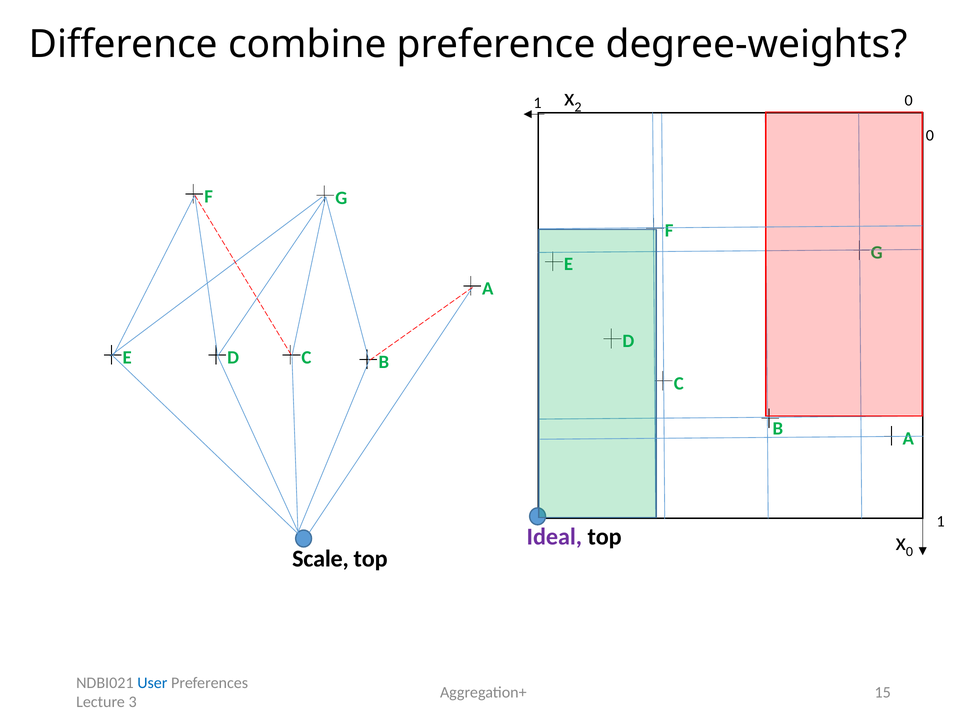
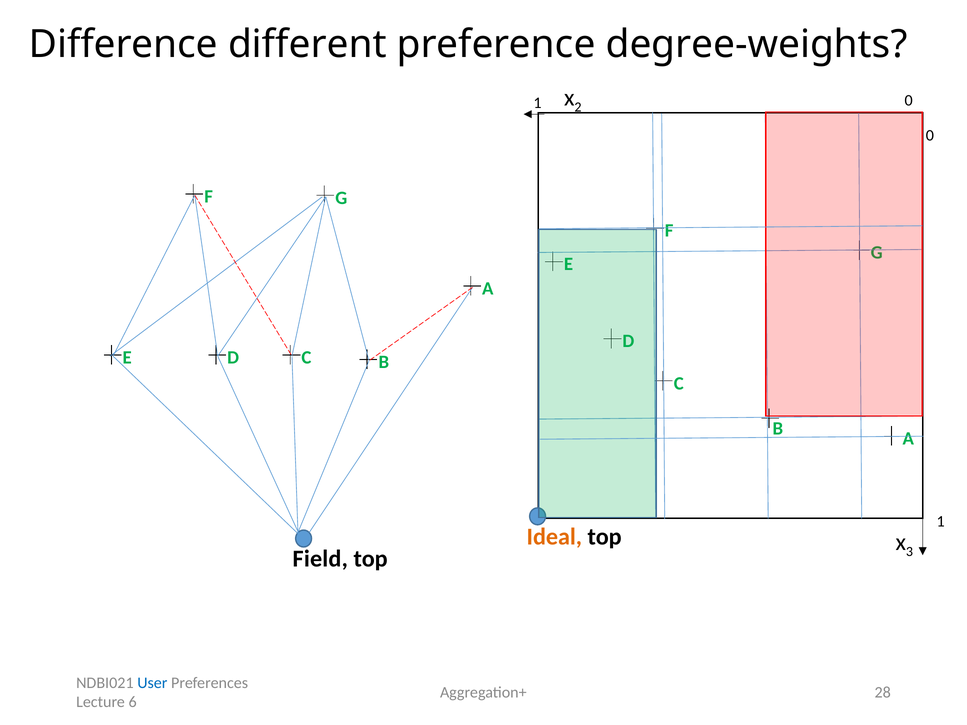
combine: combine -> different (307, 44)
Ideal colour: purple -> orange (554, 537)
0: 0 -> 3 (909, 552)
Scale: Scale -> Field (320, 559)
15: 15 -> 28 (883, 692)
3: 3 -> 6 (133, 702)
